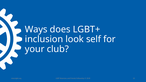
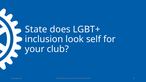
Ways: Ways -> State (36, 29)
